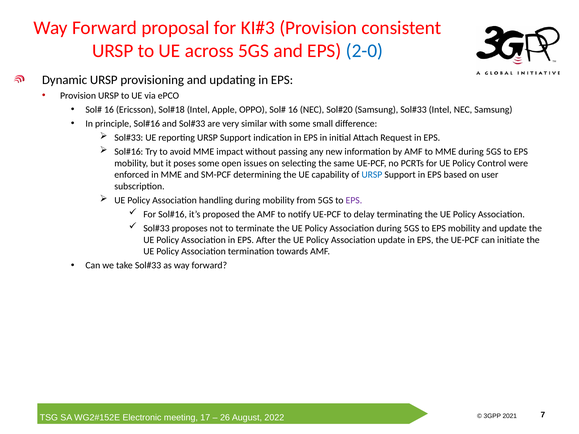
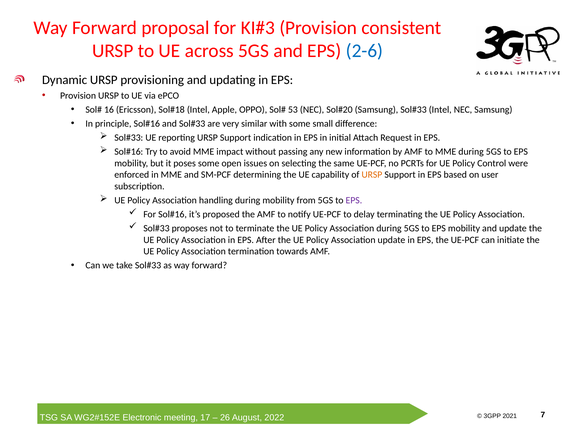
2-0: 2-0 -> 2-6 (364, 51)
16: 16 -> 53 (293, 110)
URSP colour: blue -> orange (372, 175)
